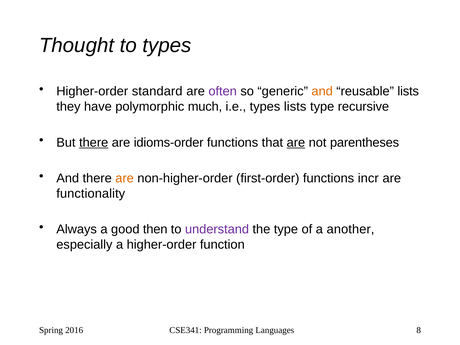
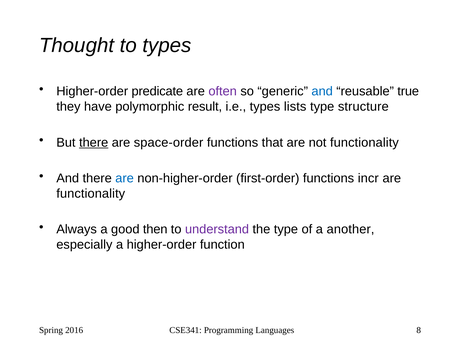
standard: standard -> predicate (157, 91)
and colour: orange -> blue (322, 91)
reusable lists: lists -> true (408, 91)
much: much -> result (205, 107)
recursive: recursive -> structure (363, 107)
idioms-order: idioms-order -> space-order (169, 142)
are underline: present -> none (296, 142)
not parentheses: parentheses -> functionality (364, 142)
are colour: orange -> blue (125, 178)
